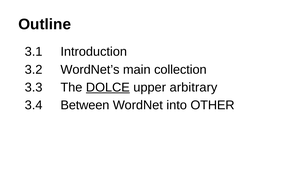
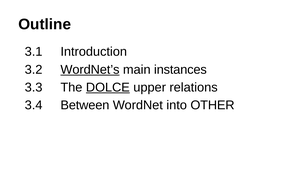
WordNet’s underline: none -> present (90, 70)
collection: collection -> instances (180, 70)
arbitrary: arbitrary -> relations (194, 87)
